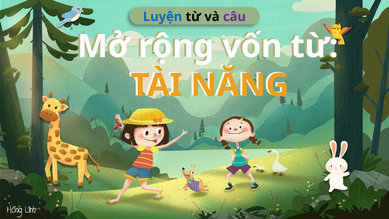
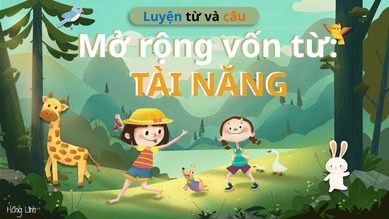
câu colour: purple -> orange (234, 17)
